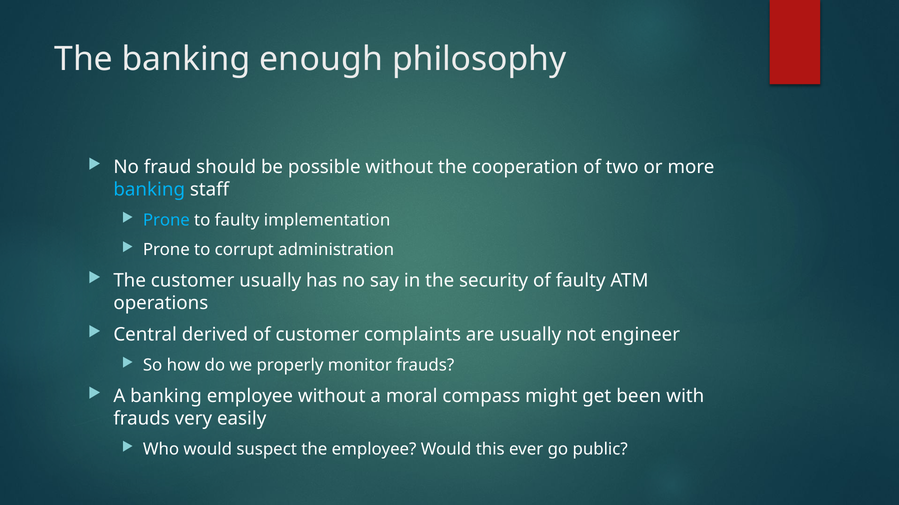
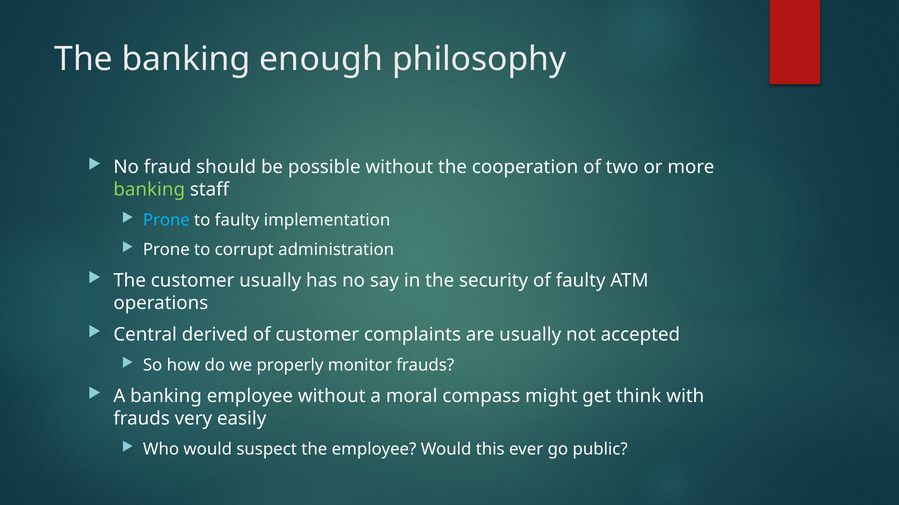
banking colour: light blue -> light green (149, 190)
engineer: engineer -> accepted (640, 335)
been: been -> think (639, 397)
